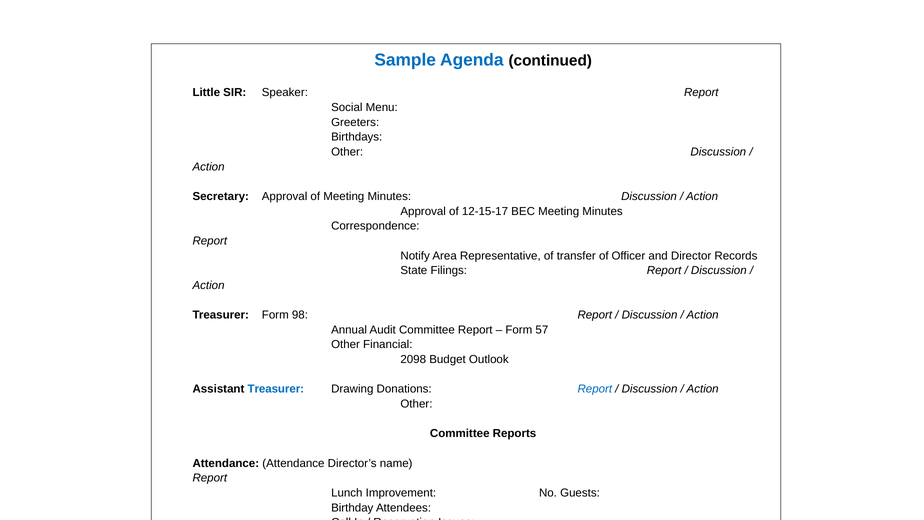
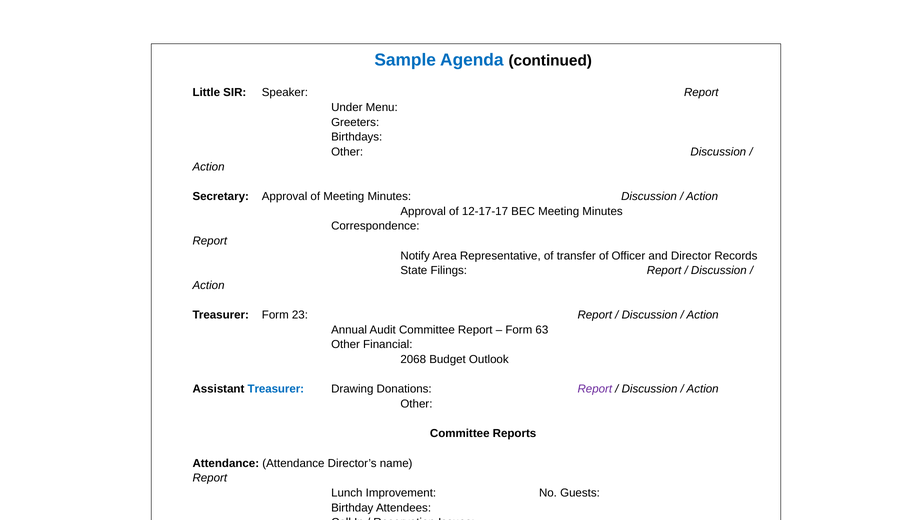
Social: Social -> Under (347, 107)
12-15-17: 12-15-17 -> 12-17-17 (485, 211)
98: 98 -> 23 (300, 315)
57: 57 -> 63 (542, 330)
2098: 2098 -> 2068 (413, 359)
Report colour: blue -> purple (595, 389)
